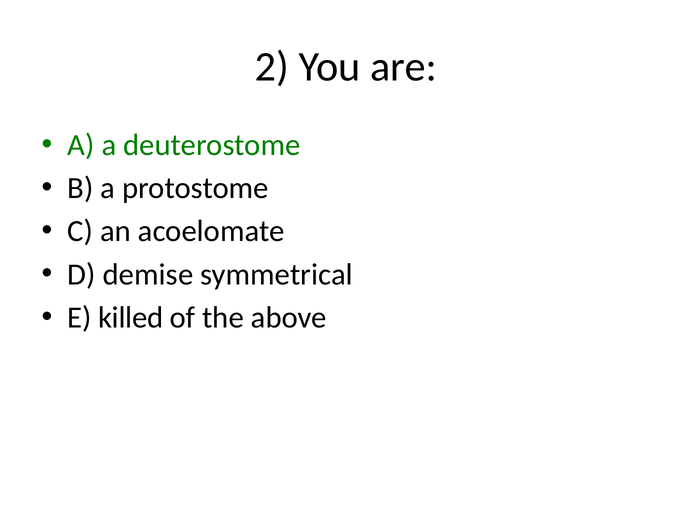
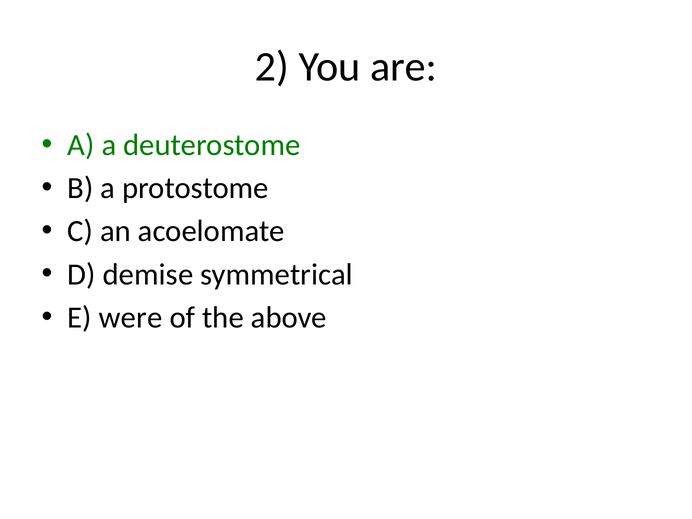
killed: killed -> were (131, 317)
